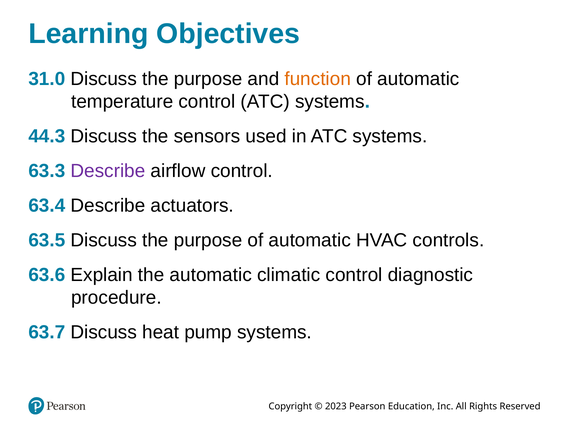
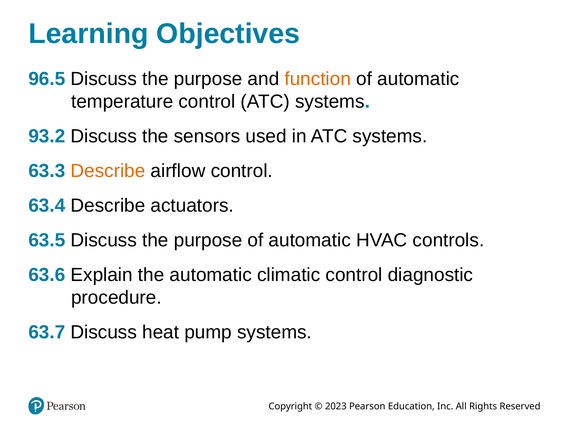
31.0: 31.0 -> 96.5 (47, 79)
44.3: 44.3 -> 93.2 (47, 136)
Describe colour: purple -> orange (108, 171)
